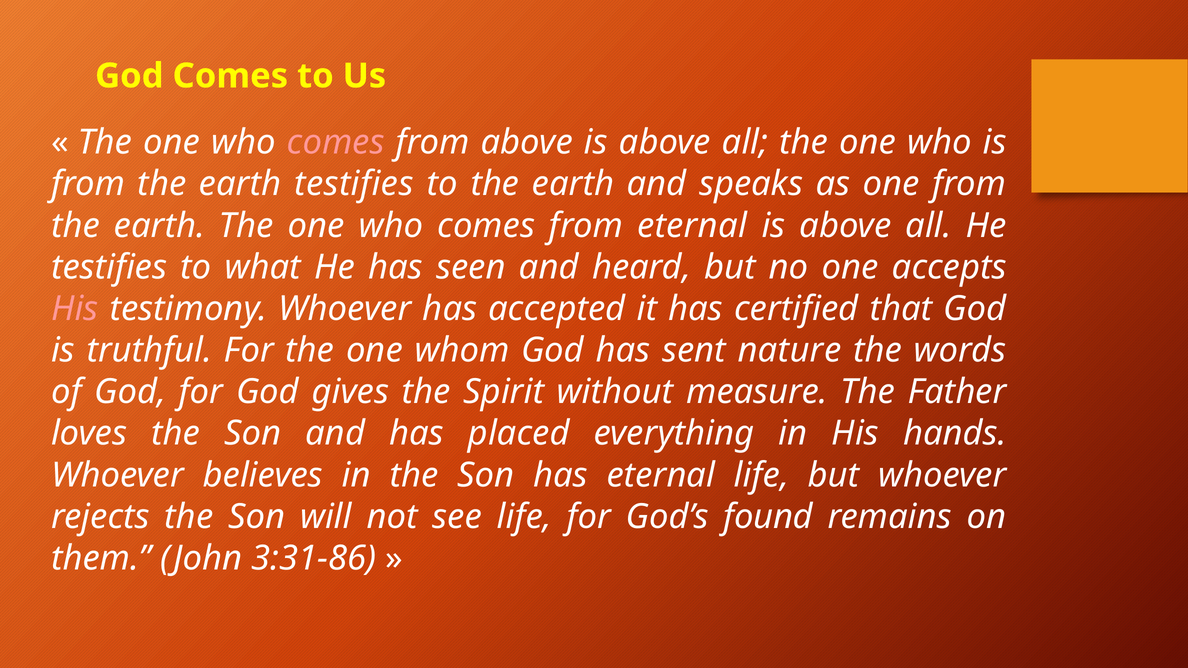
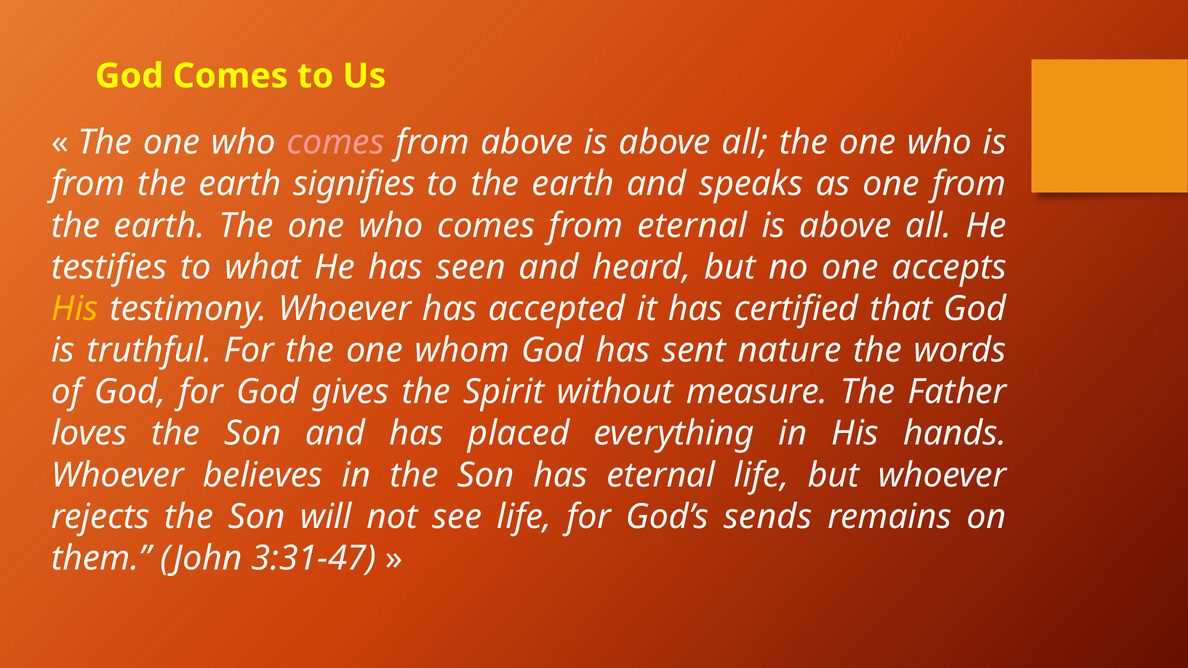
earth testifies: testifies -> signifies (354, 184)
His colour: pink -> yellow (75, 309)
found: found -> sends (768, 517)
3:31-86: 3:31-86 -> 3:31-47 (314, 559)
